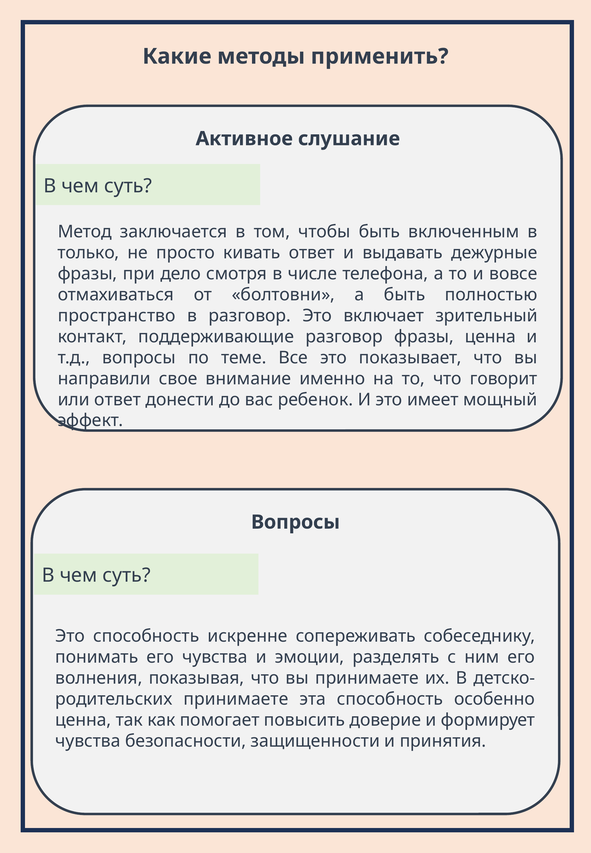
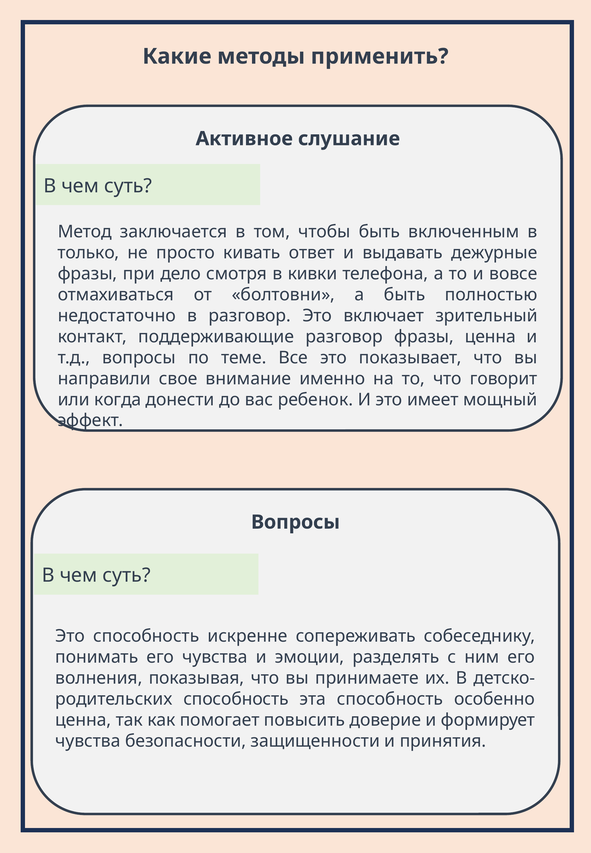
числе: числе -> кивки (312, 274)
пространство: пространство -> недостаточно (117, 316)
или ответ: ответ -> когда (118, 400)
принимаете: принимаете -> способность (236, 700)
